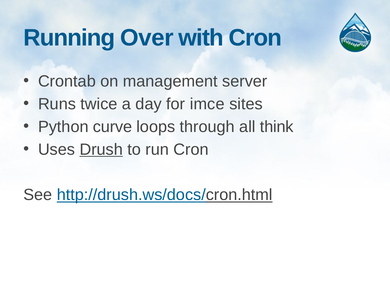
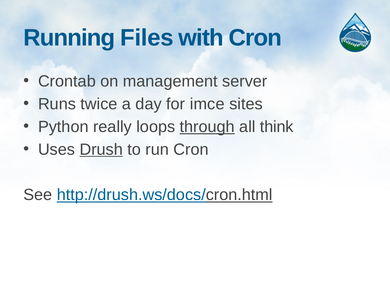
Over: Over -> Files (147, 38)
curve: curve -> really (112, 127)
through underline: none -> present (207, 127)
